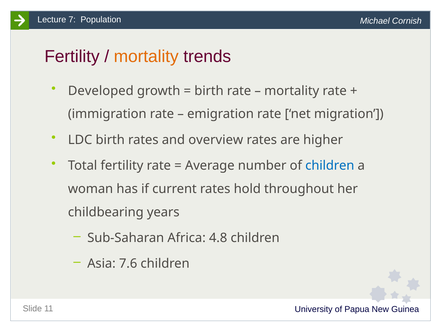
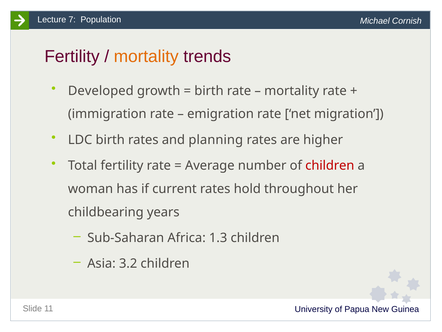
overview: overview -> planning (216, 140)
children colour: blue -> red (330, 165)
4.8: 4.8 -> 1.3 (218, 238)
7.6: 7.6 -> 3.2 (128, 263)
